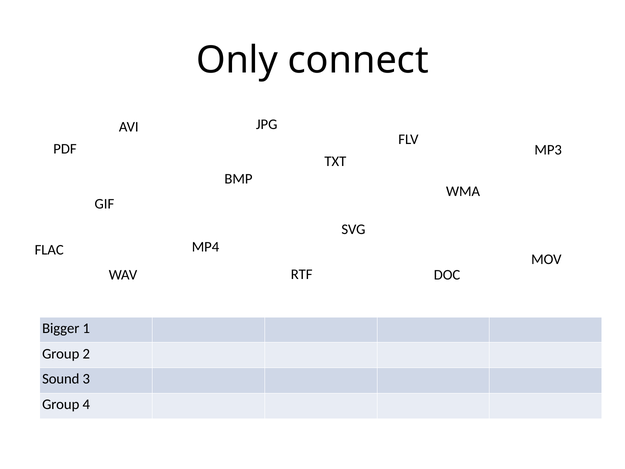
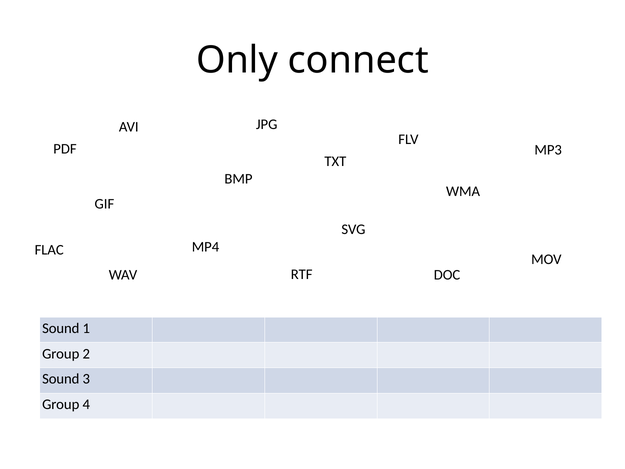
Bigger: Bigger -> Sound (61, 328)
